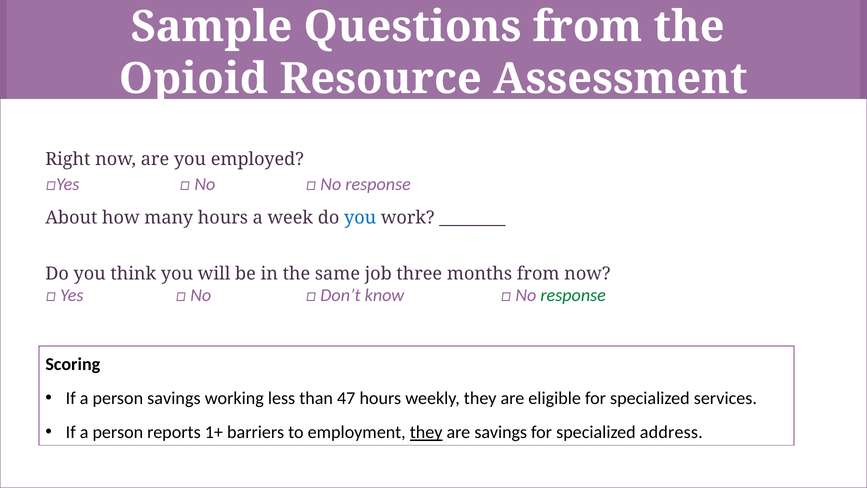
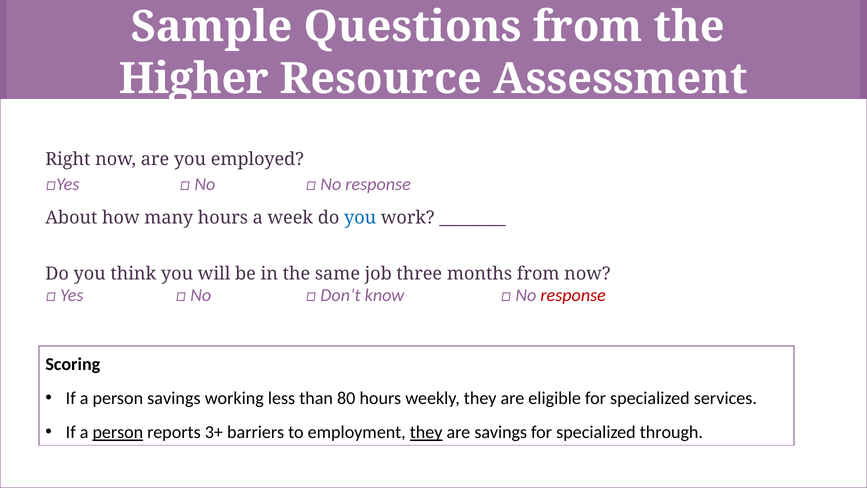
Opioid: Opioid -> Higher (194, 79)
response colour: green -> red (573, 295)
47: 47 -> 80 (346, 398)
person underline: none -> present (118, 432)
1+: 1+ -> 3+ (214, 432)
address: address -> through (671, 432)
